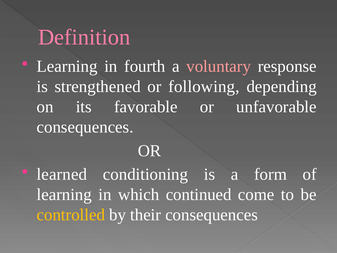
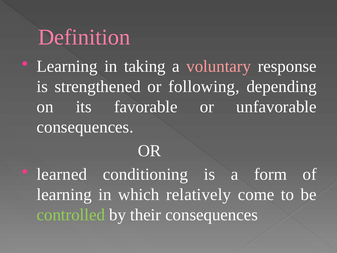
fourth: fourth -> taking (145, 66)
continued: continued -> relatively (199, 194)
controlled colour: yellow -> light green (71, 215)
